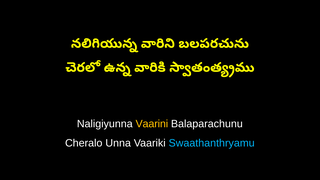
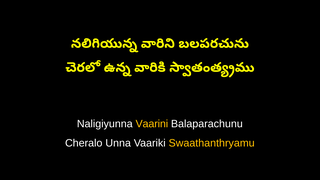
Swaathanthryamu colour: light blue -> yellow (212, 143)
